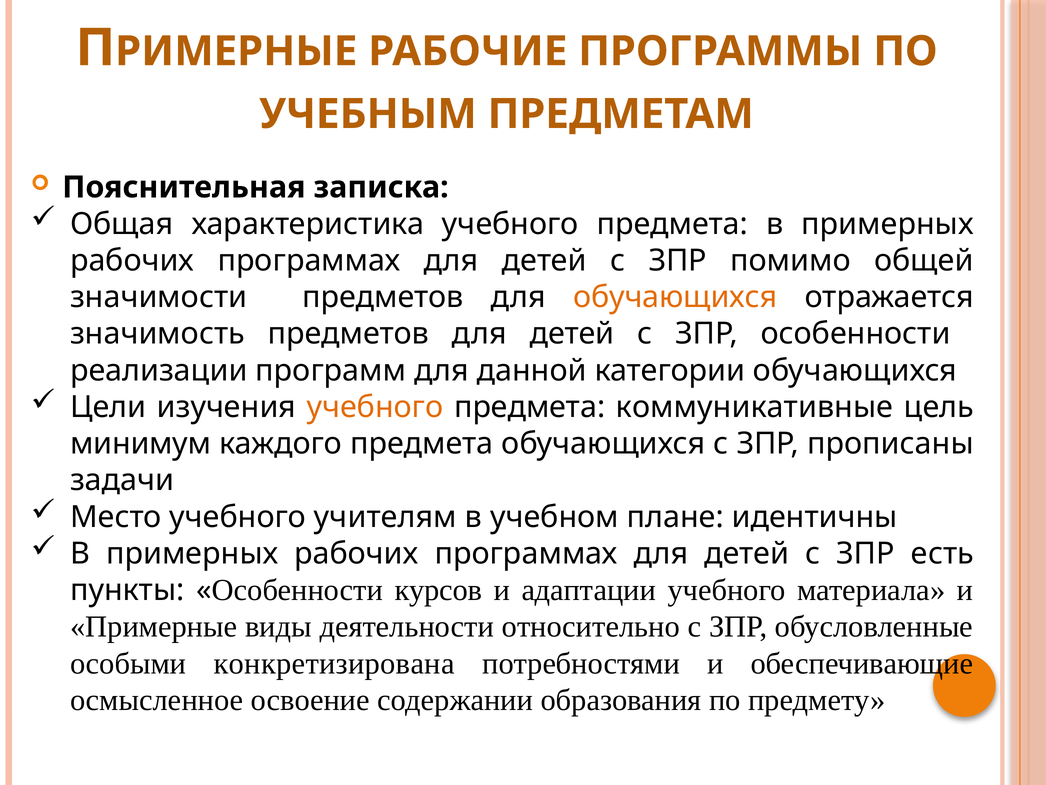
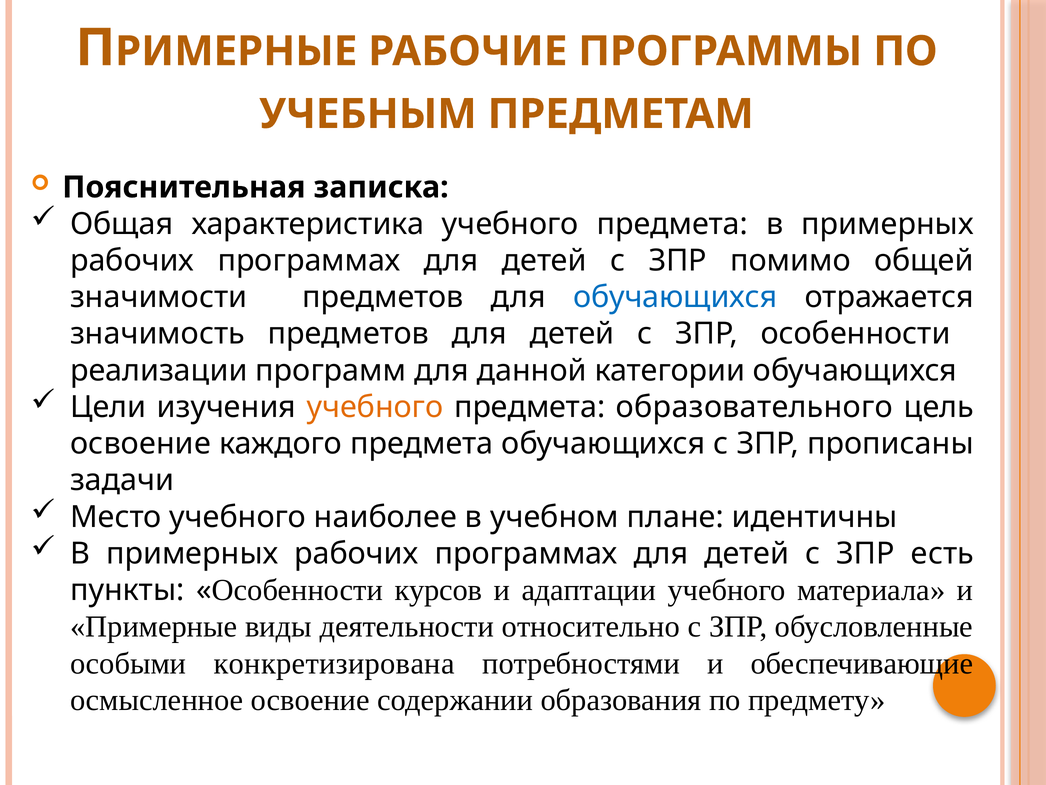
обучающихся colour: orange -> blue (675, 297)
коммуникативные: коммуникативные -> образовательного (754, 407)
минимум: минимум -> освоение (140, 443)
учителям: учителям -> наиболее (385, 517)
